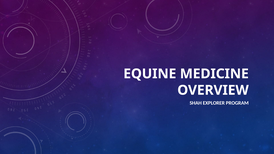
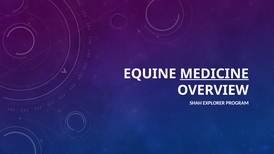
MEDICINE underline: none -> present (214, 74)
